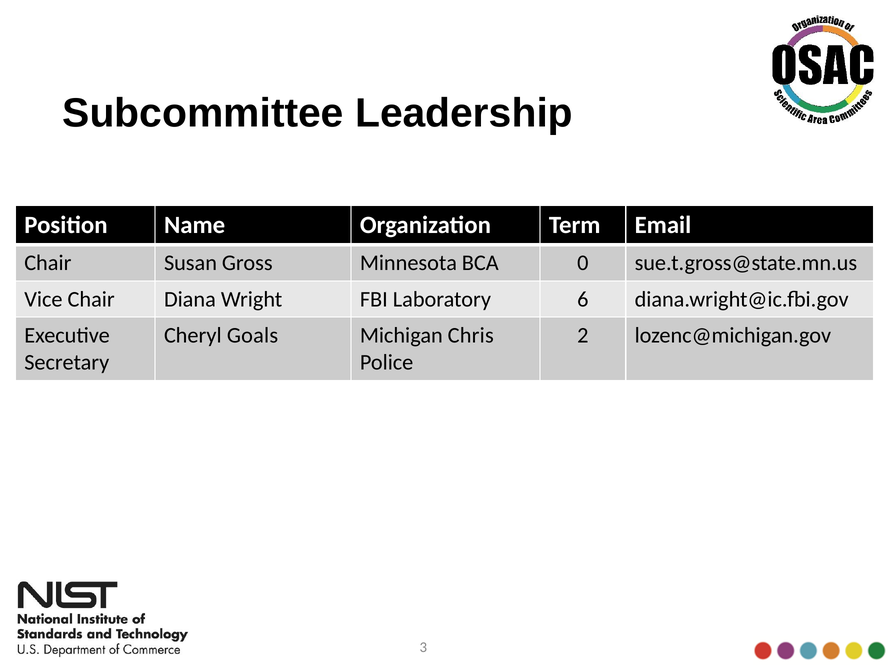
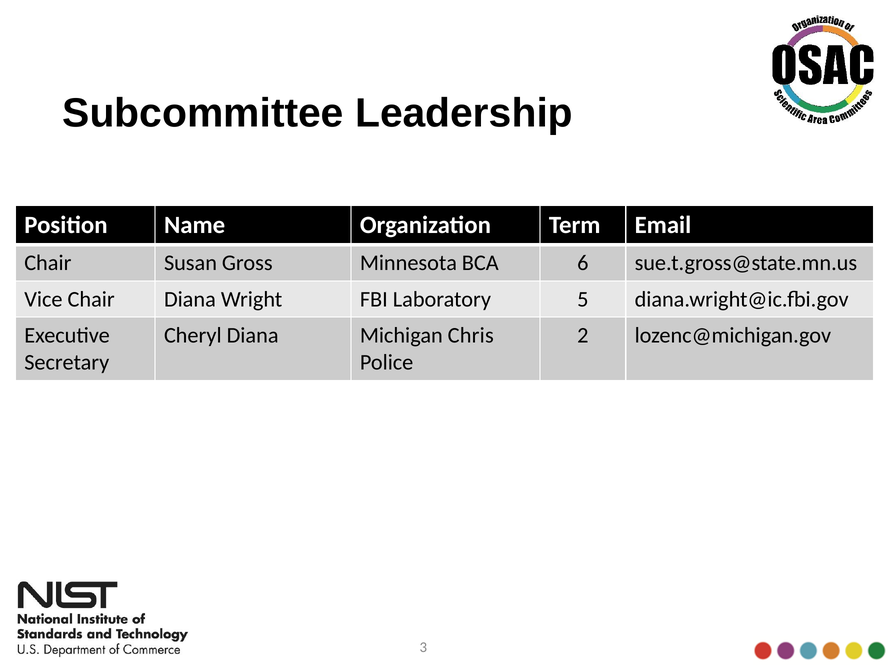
0: 0 -> 6 (583, 263)
6: 6 -> 5 (583, 299)
Cheryl Goals: Goals -> Diana (253, 335)
